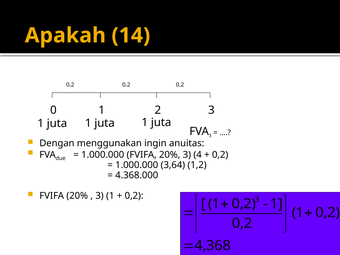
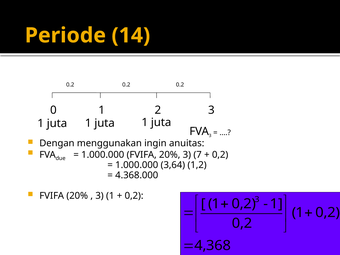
Apakah: Apakah -> Periode (65, 35)
4: 4 -> 7 (198, 155)
